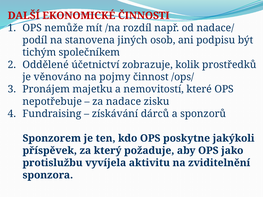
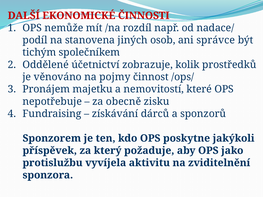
podpisu: podpisu -> správce (216, 40)
nadace: nadace -> obecně (123, 102)
